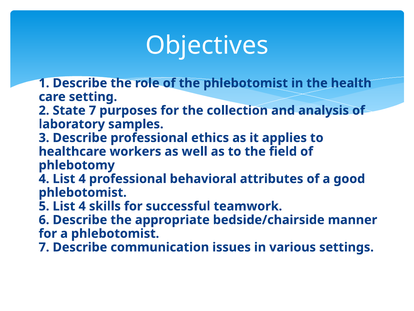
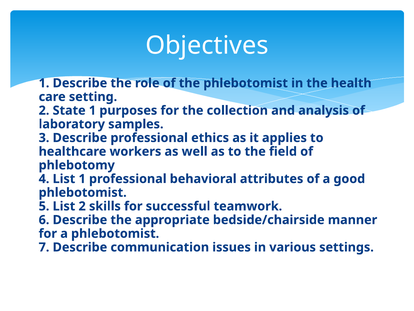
State 7: 7 -> 1 (92, 110)
4 List 4: 4 -> 1 (82, 179)
5 List 4: 4 -> 2 (82, 206)
